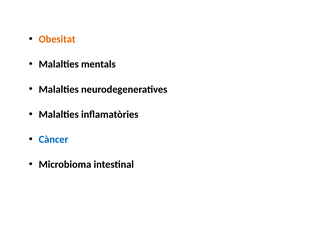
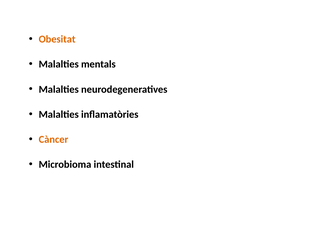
Càncer colour: blue -> orange (54, 139)
